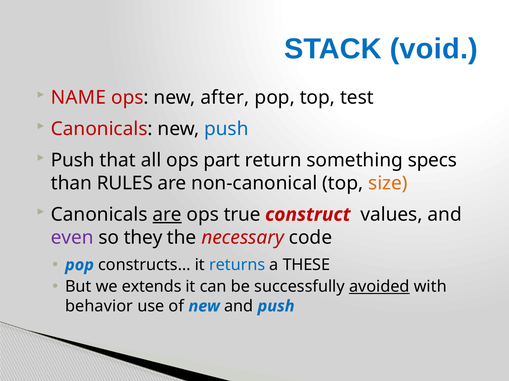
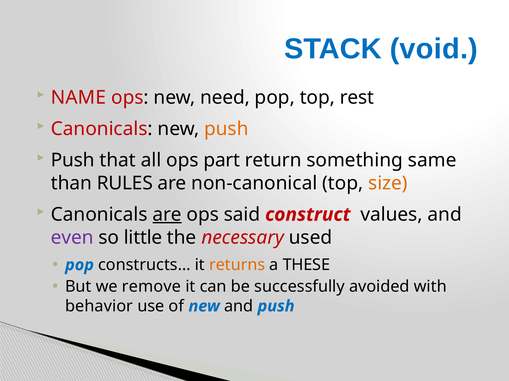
after: after -> need (225, 98)
test: test -> rest (357, 98)
push colour: blue -> orange (226, 129)
specs: specs -> same (432, 161)
true: true -> said (242, 215)
they: they -> little (143, 238)
code: code -> used (311, 238)
returns colour: blue -> orange (237, 265)
extends: extends -> remove (151, 287)
avoided underline: present -> none (379, 287)
